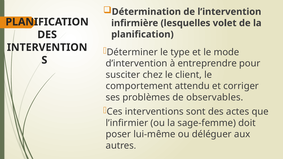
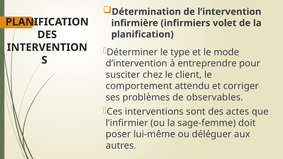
lesquelles: lesquelles -> infirmiers (185, 23)
